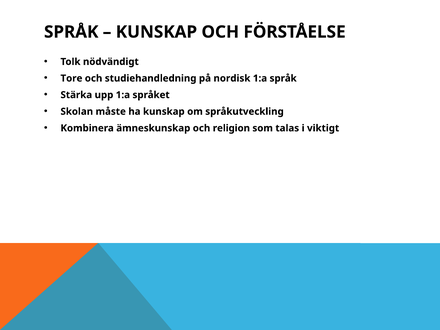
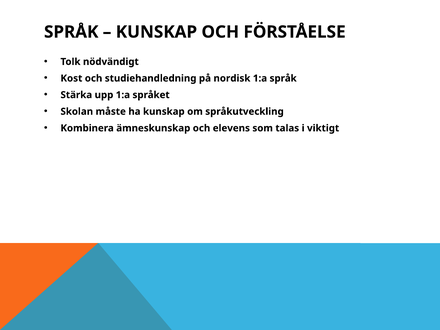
Tore: Tore -> Kost (71, 78)
religion: religion -> elevens (231, 128)
